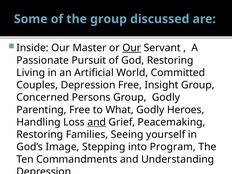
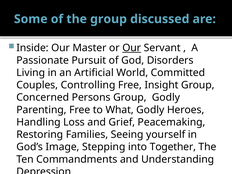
God Restoring: Restoring -> Disorders (170, 60)
Couples Depression: Depression -> Controlling (88, 85)
and underline: present -> none (97, 122)
Program: Program -> Together (173, 147)
